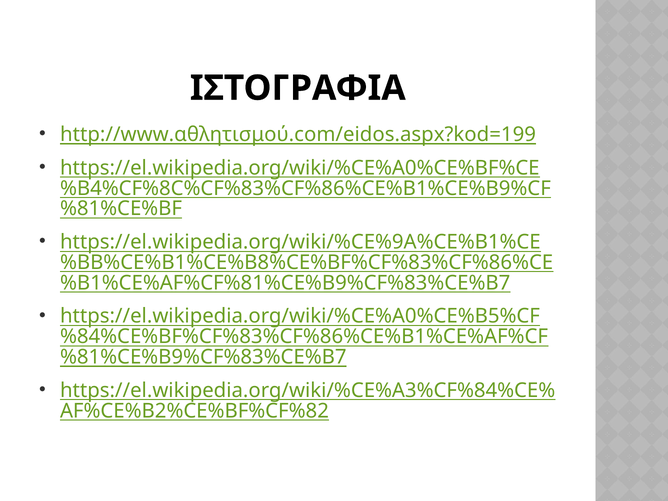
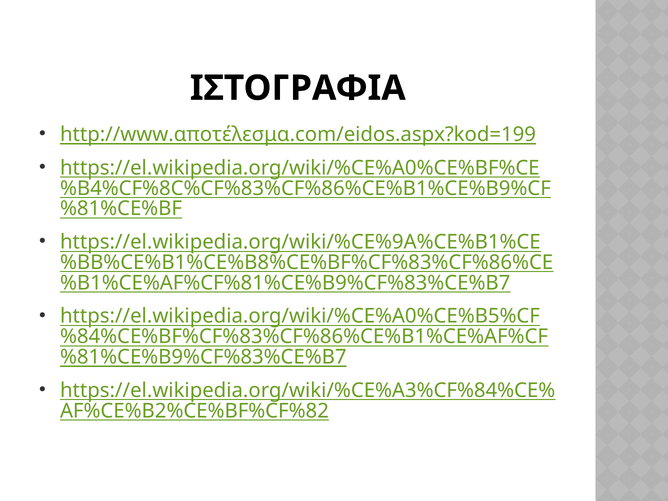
http://www.αθλητισμού.com/eidos.aspx?kod=199: http://www.αθλητισμού.com/eidos.aspx?kod=199 -> http://www.αποτέλεσμα.com/eidos.aspx?kod=199 (298, 135)
